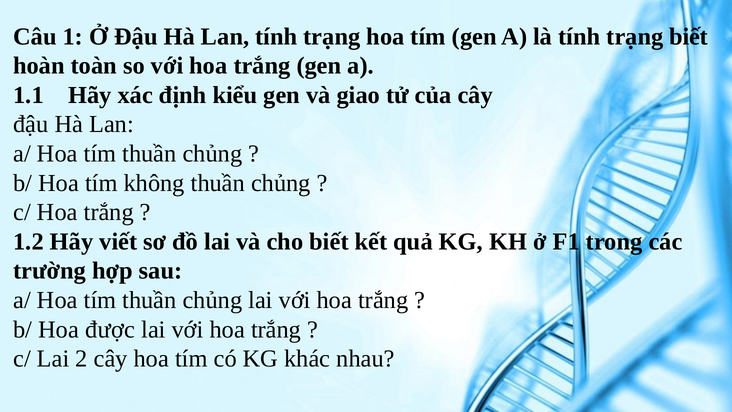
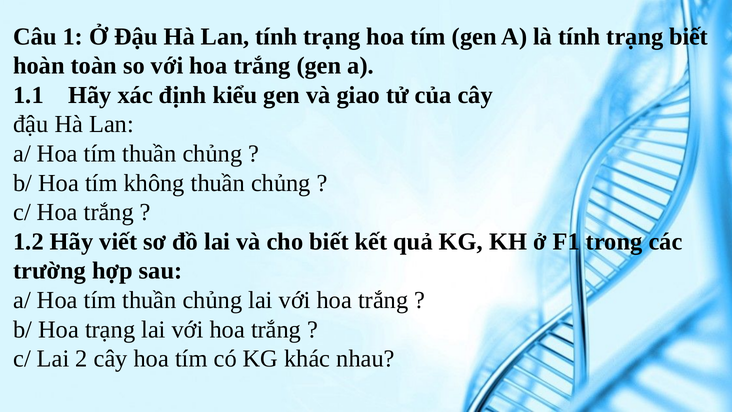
Hoa được: được -> trạng (110, 329)
